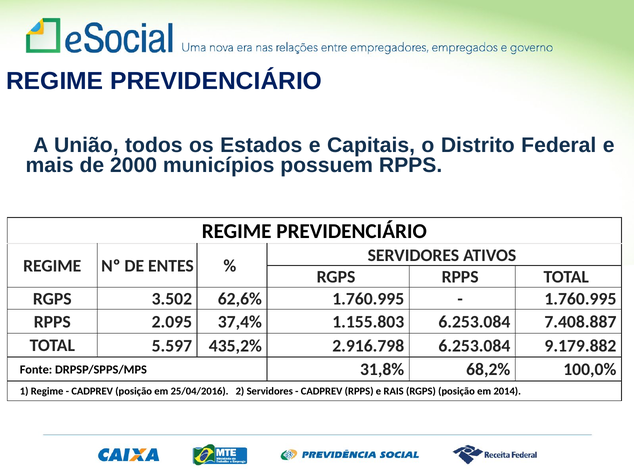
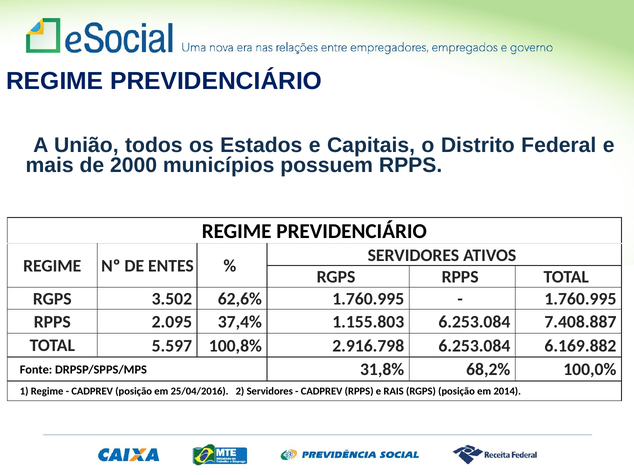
435,2%: 435,2% -> 100,8% (235, 346)
9.179.882: 9.179.882 -> 6.169.882 (580, 346)
